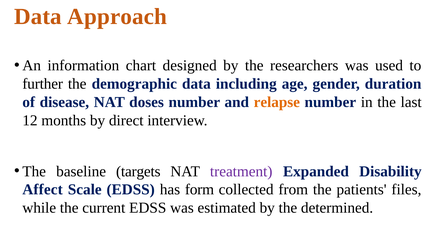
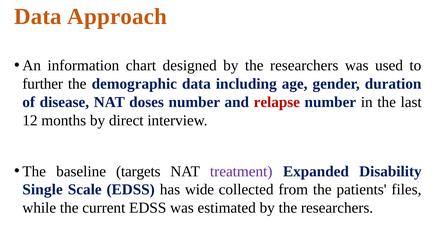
relapse colour: orange -> red (277, 102)
Affect: Affect -> Single (43, 190)
form: form -> wide (200, 190)
estimated by the determined: determined -> researchers (337, 208)
